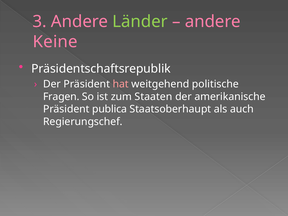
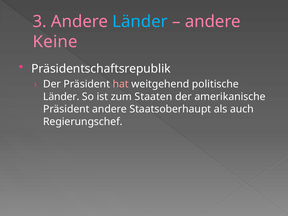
Länder colour: light green -> light blue (140, 22)
Fragen: Fragen -> Länder (61, 97)
Präsident publica: publica -> andere (109, 109)
